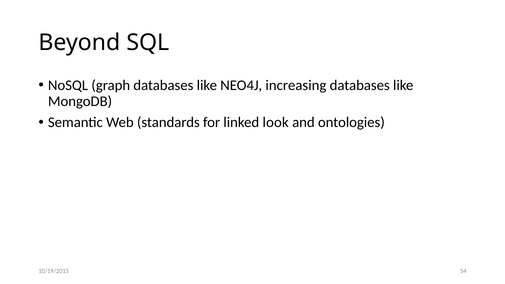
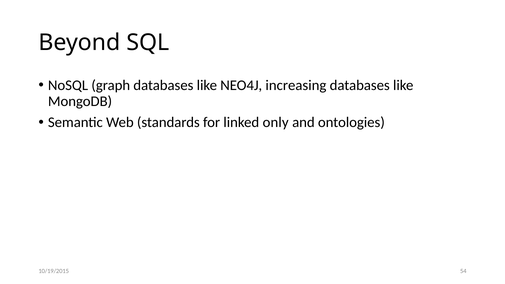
look: look -> only (276, 122)
